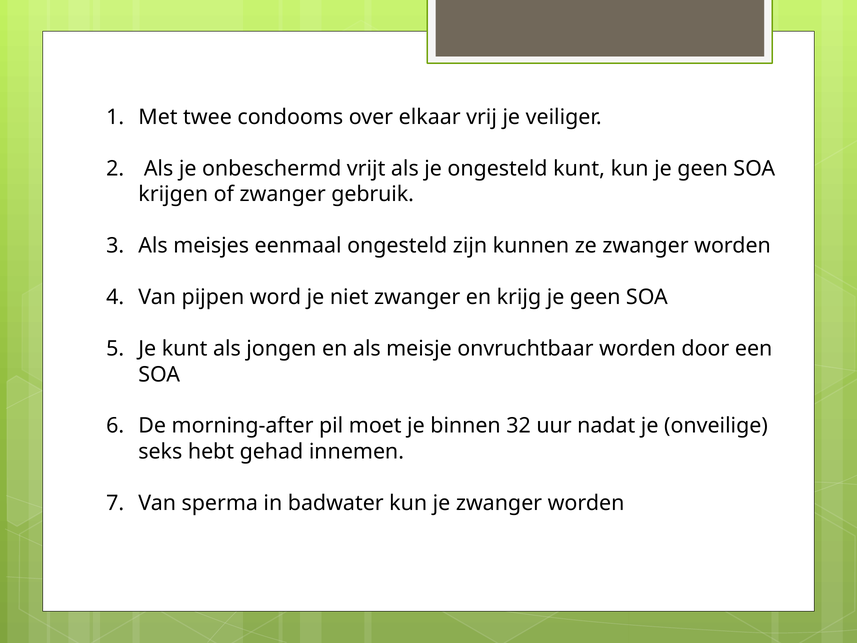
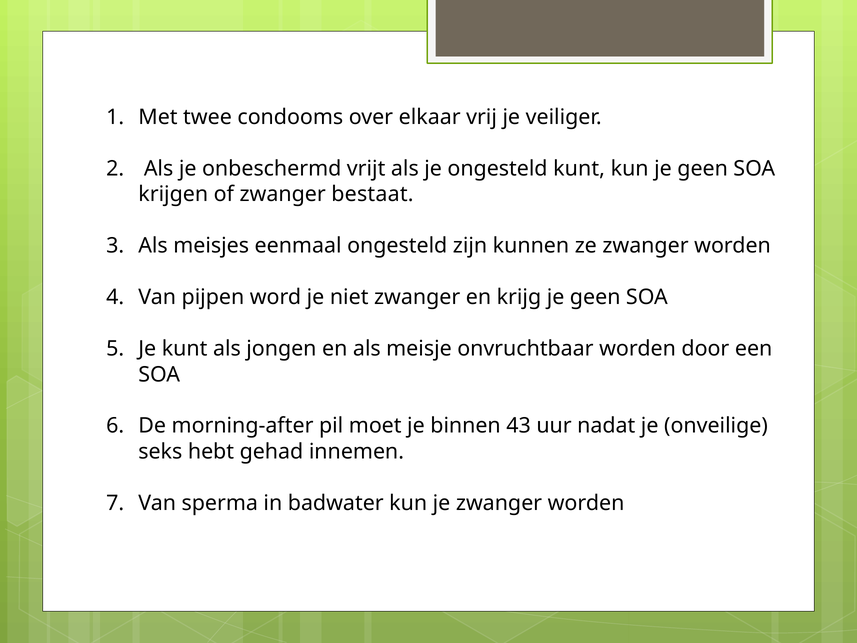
gebruik: gebruik -> bestaat (372, 194)
32: 32 -> 43 (519, 426)
